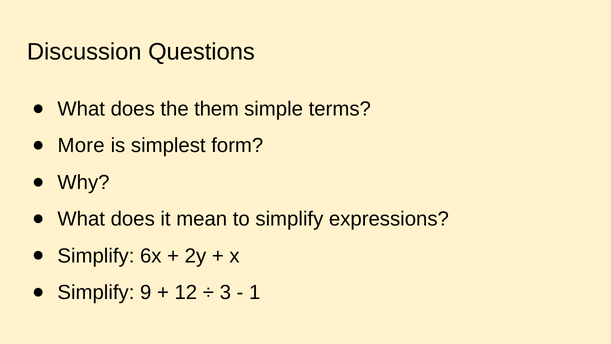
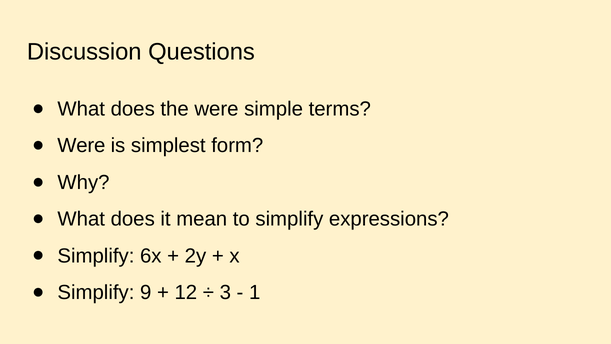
the them: them -> were (216, 109)
More: More -> Were (81, 146)
